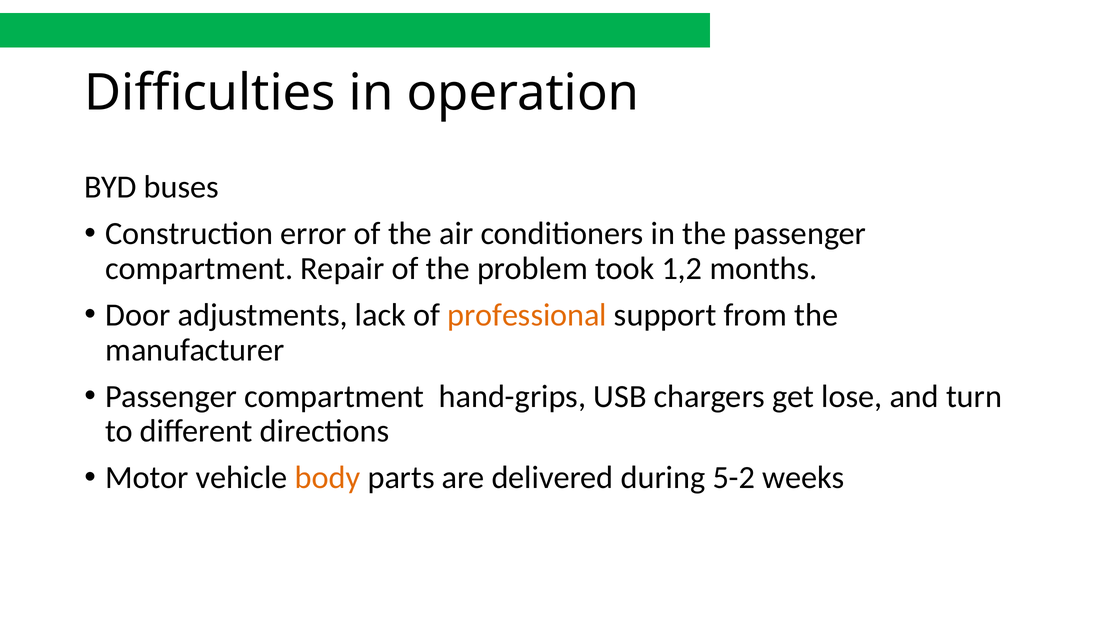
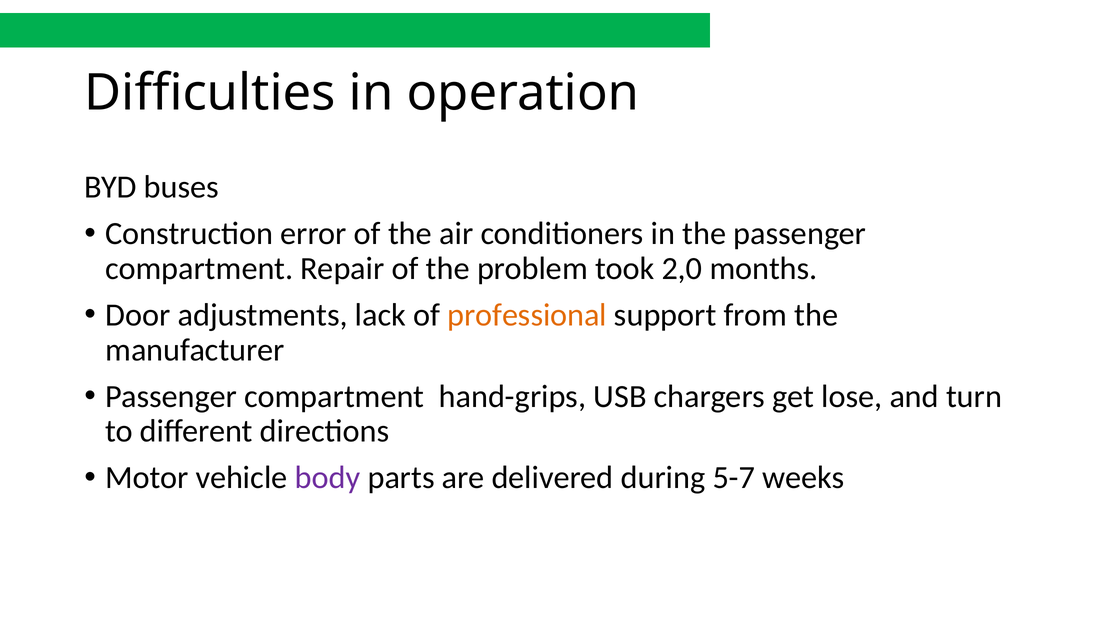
1,2: 1,2 -> 2,0 (682, 269)
body colour: orange -> purple (328, 478)
5-2: 5-2 -> 5-7 (734, 478)
